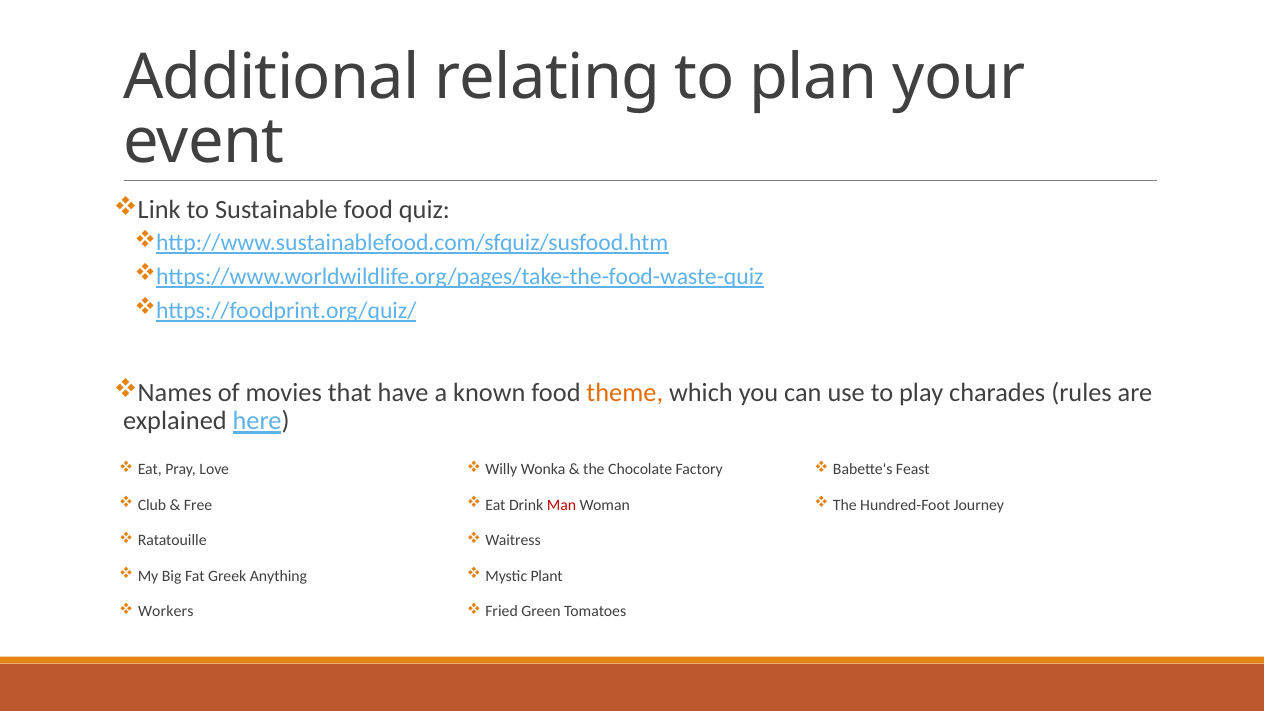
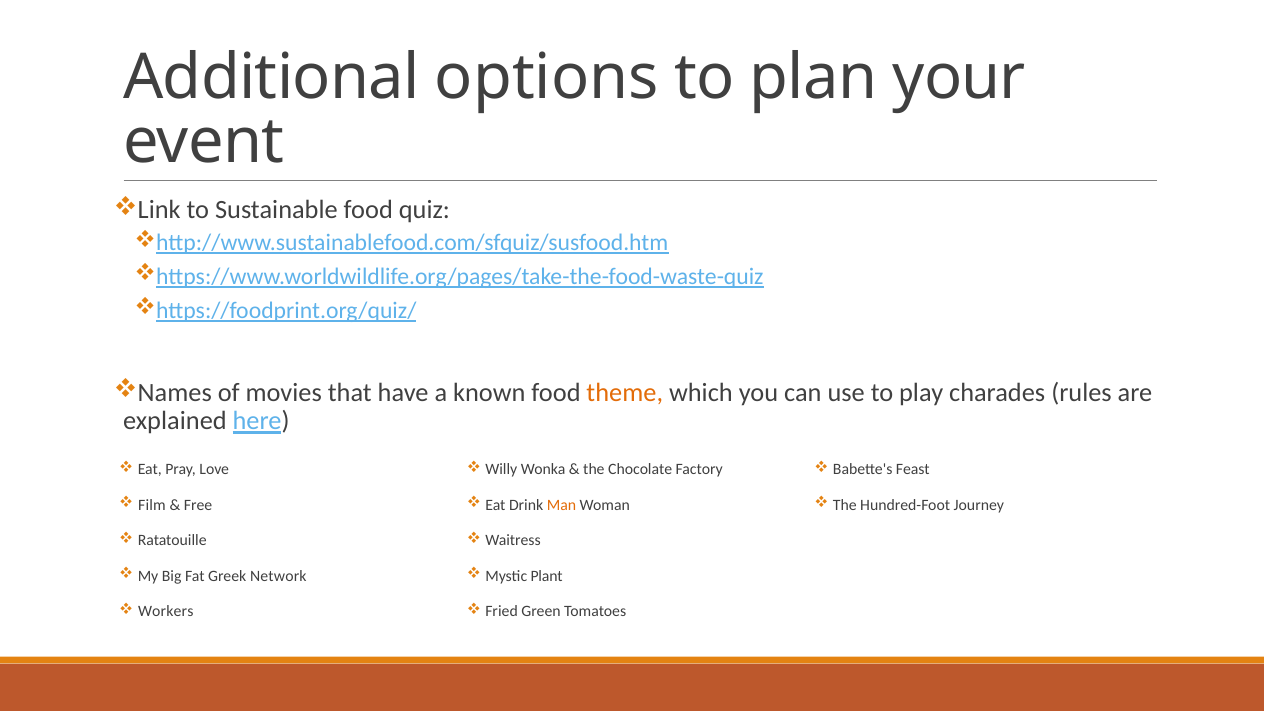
relating: relating -> options (547, 77)
Club: Club -> Film (152, 505)
Man colour: red -> orange (562, 505)
Anything: Anything -> Network (278, 576)
